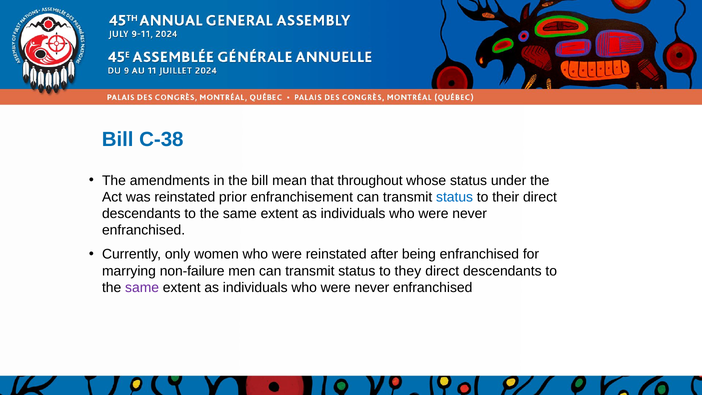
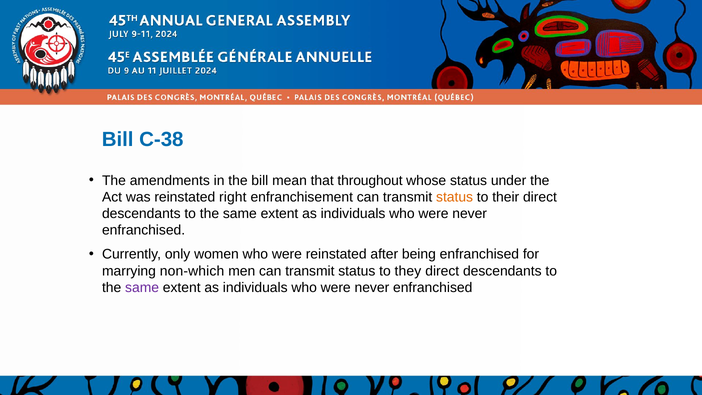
prior: prior -> right (233, 197)
status colour: blue -> orange (455, 197)
non-failure: non-failure -> non-which (192, 271)
